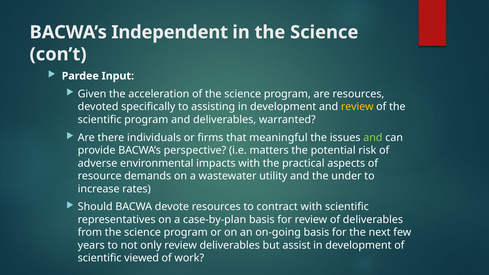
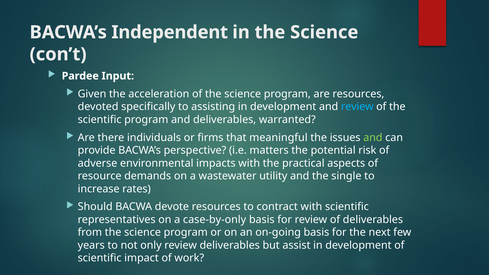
review colour: yellow -> light blue (357, 107)
under: under -> single (346, 176)
case-by-plan: case-by-plan -> case-by-only (215, 220)
viewed: viewed -> impact (142, 258)
